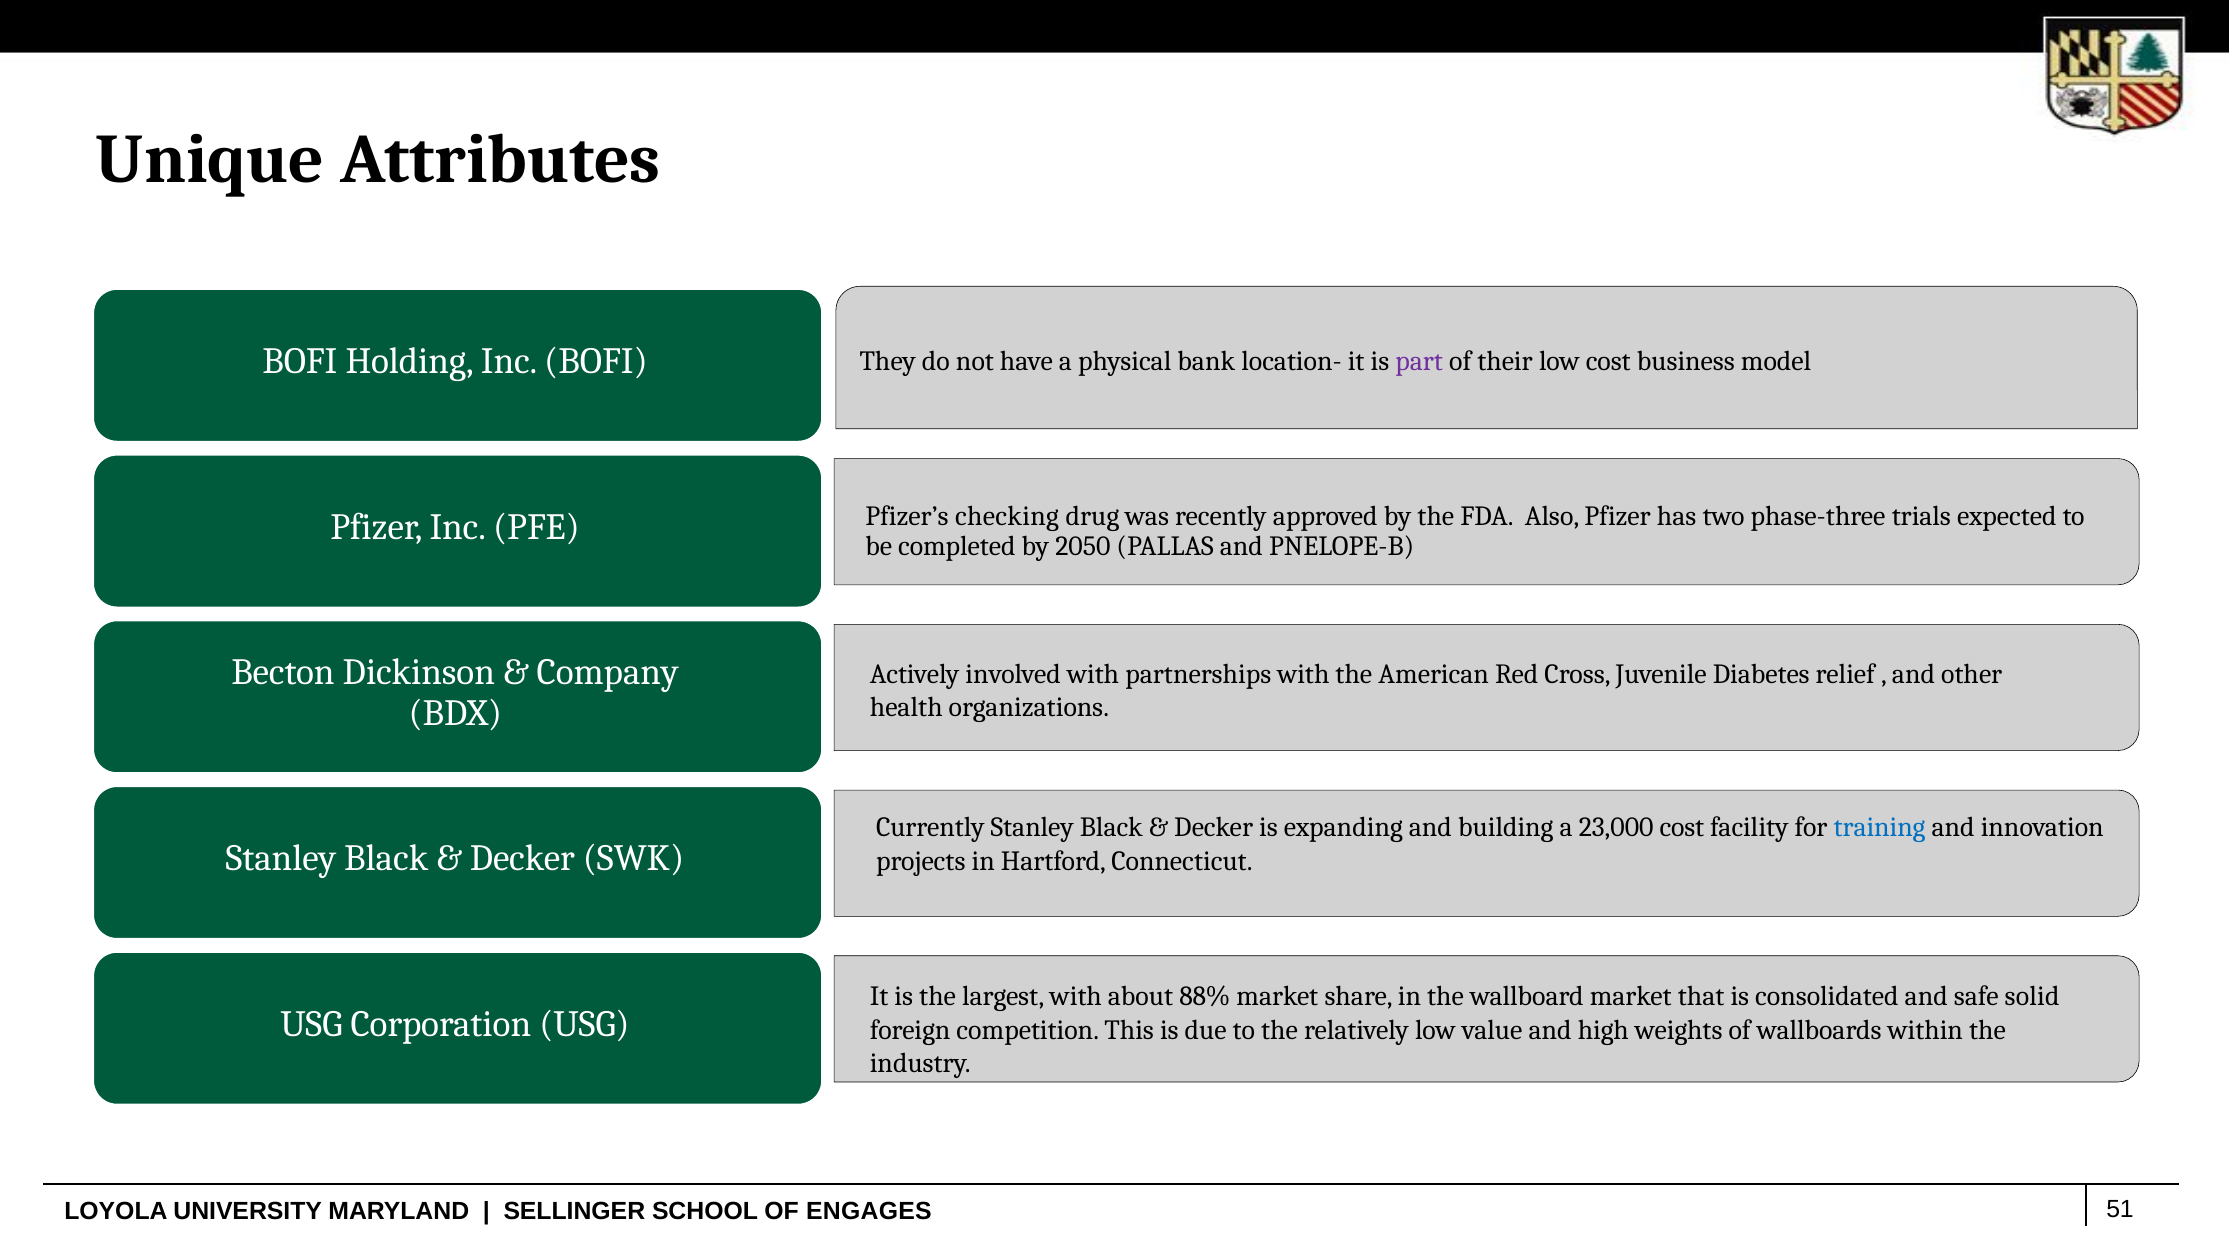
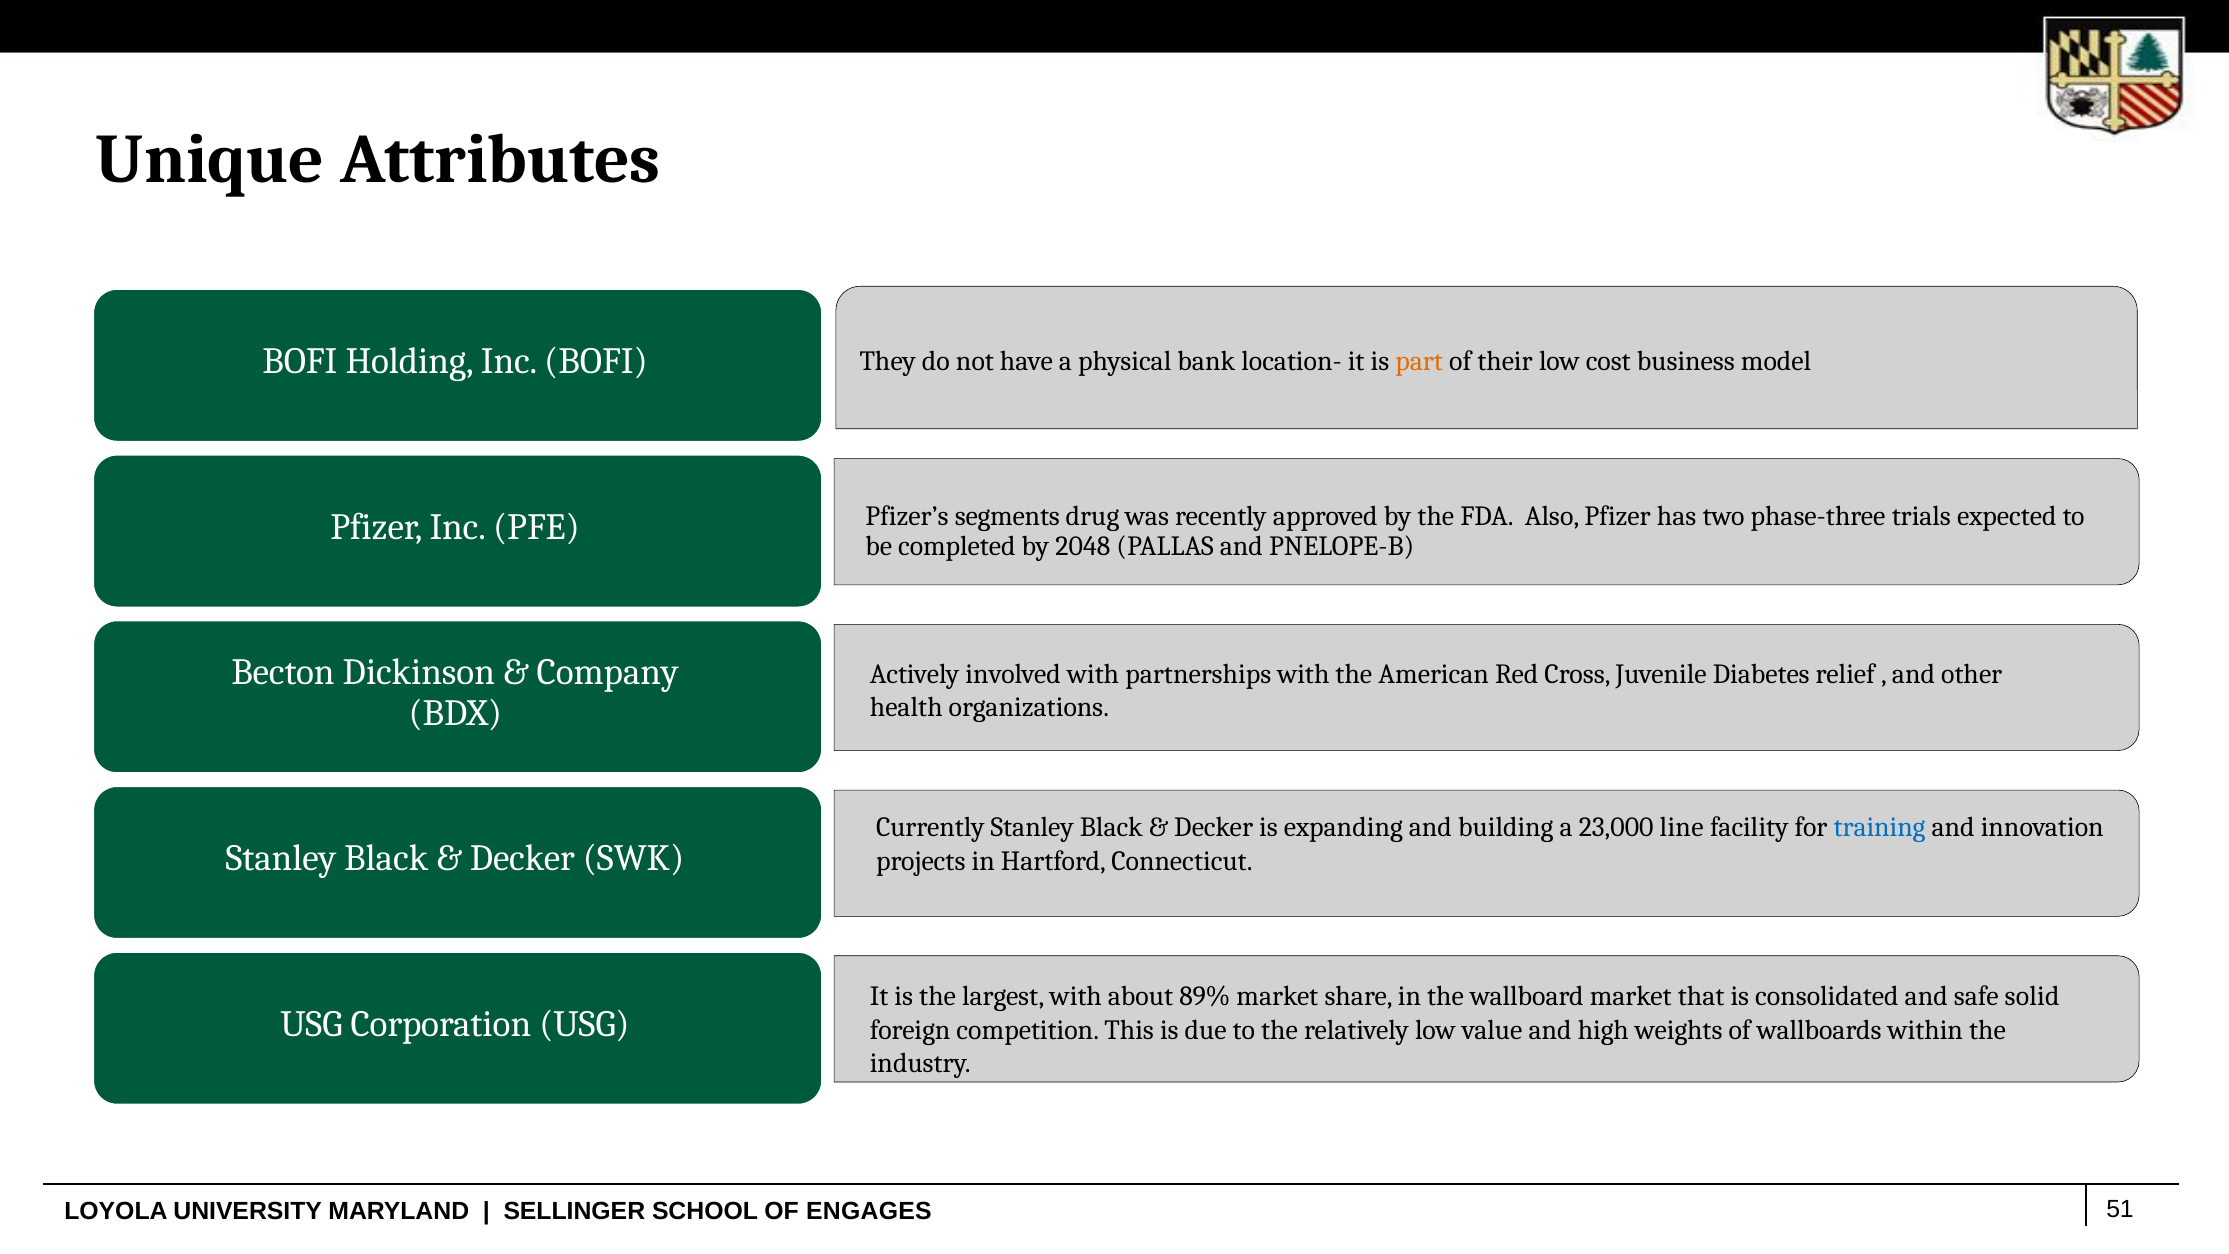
part colour: purple -> orange (1419, 361)
checking: checking -> segments (1007, 516)
2050: 2050 -> 2048 (1083, 546)
23,000 cost: cost -> line (1682, 828)
88%: 88% -> 89% (1205, 997)
